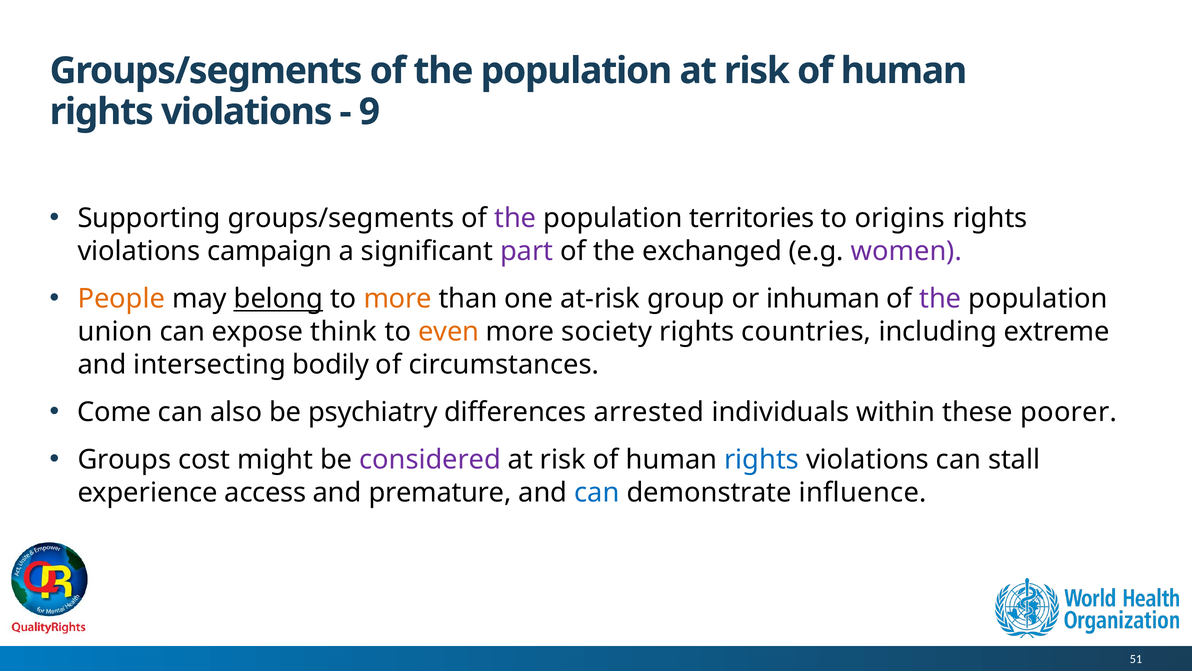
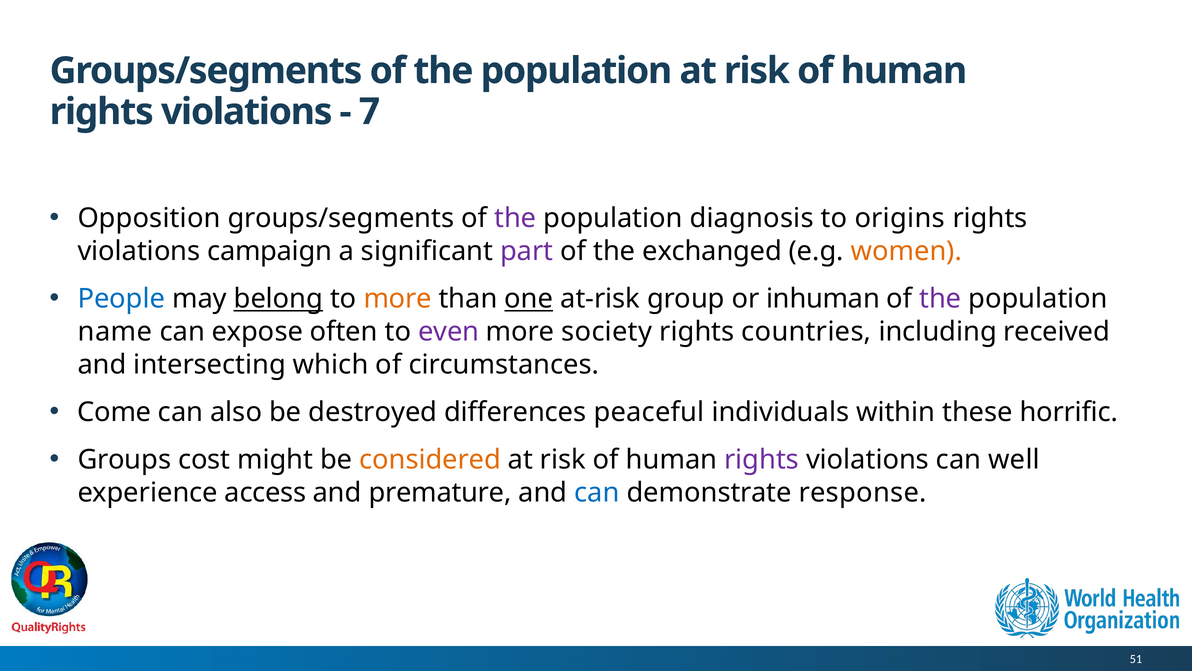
9: 9 -> 7 (369, 112)
Supporting: Supporting -> Opposition (149, 218)
territories: territories -> diagnosis (752, 218)
women colour: purple -> orange (906, 251)
People colour: orange -> blue (121, 299)
one underline: none -> present (529, 299)
union: union -> name (115, 331)
think: think -> often (344, 331)
even colour: orange -> purple (449, 331)
extreme: extreme -> received (1057, 331)
bodily: bodily -> which (331, 364)
psychiatry: psychiatry -> destroyed (373, 412)
arrested: arrested -> peaceful (649, 412)
poorer: poorer -> horrific (1069, 412)
considered colour: purple -> orange (430, 460)
rights colour: blue -> purple (762, 460)
stall: stall -> well (1014, 460)
influence: influence -> response (863, 492)
